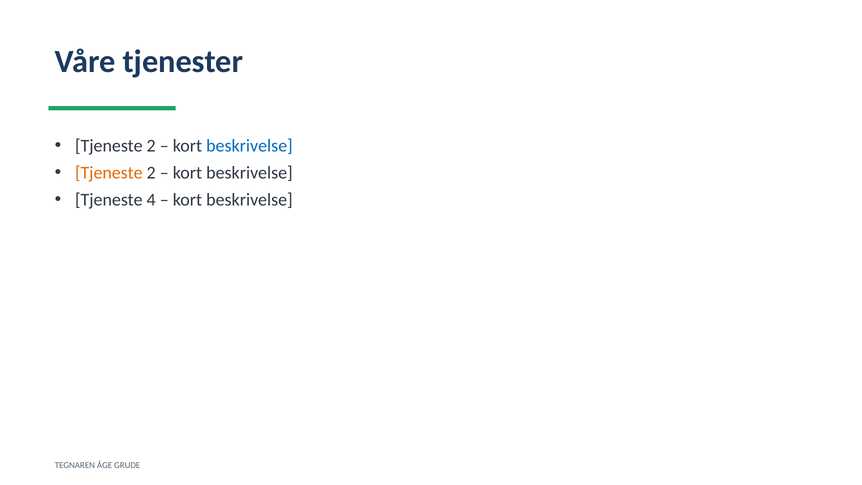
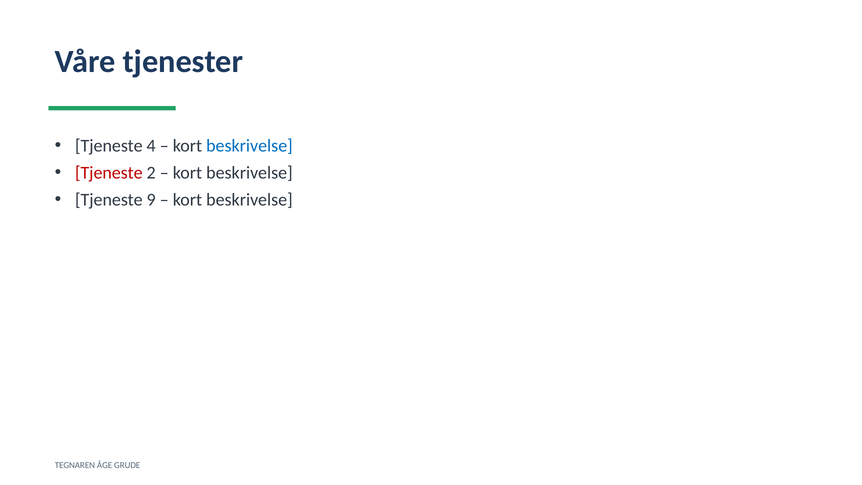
2: 2 -> 4 (151, 146)
Tjeneste colour: orange -> red (109, 173)
4: 4 -> 9 (151, 200)
